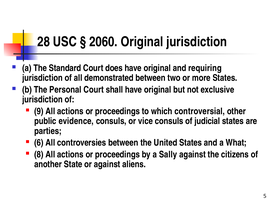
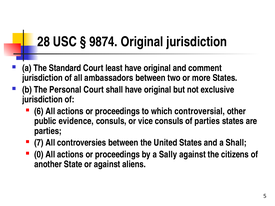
2060: 2060 -> 9874 (103, 42)
does: does -> least (114, 68)
requiring: requiring -> comment (205, 68)
demonstrated: demonstrated -> ambassadors (109, 78)
9: 9 -> 6 (39, 111)
of judicial: judicial -> parties (207, 121)
6: 6 -> 7 (39, 143)
a What: What -> Shall (236, 143)
8: 8 -> 0 (39, 155)
